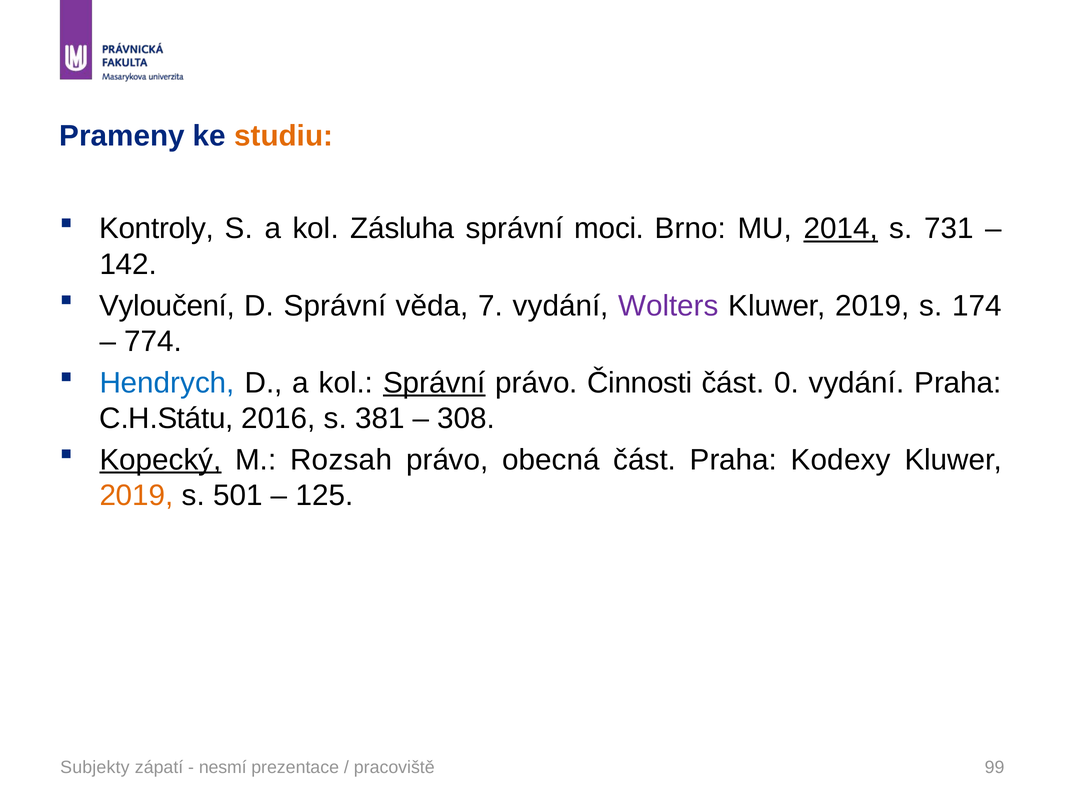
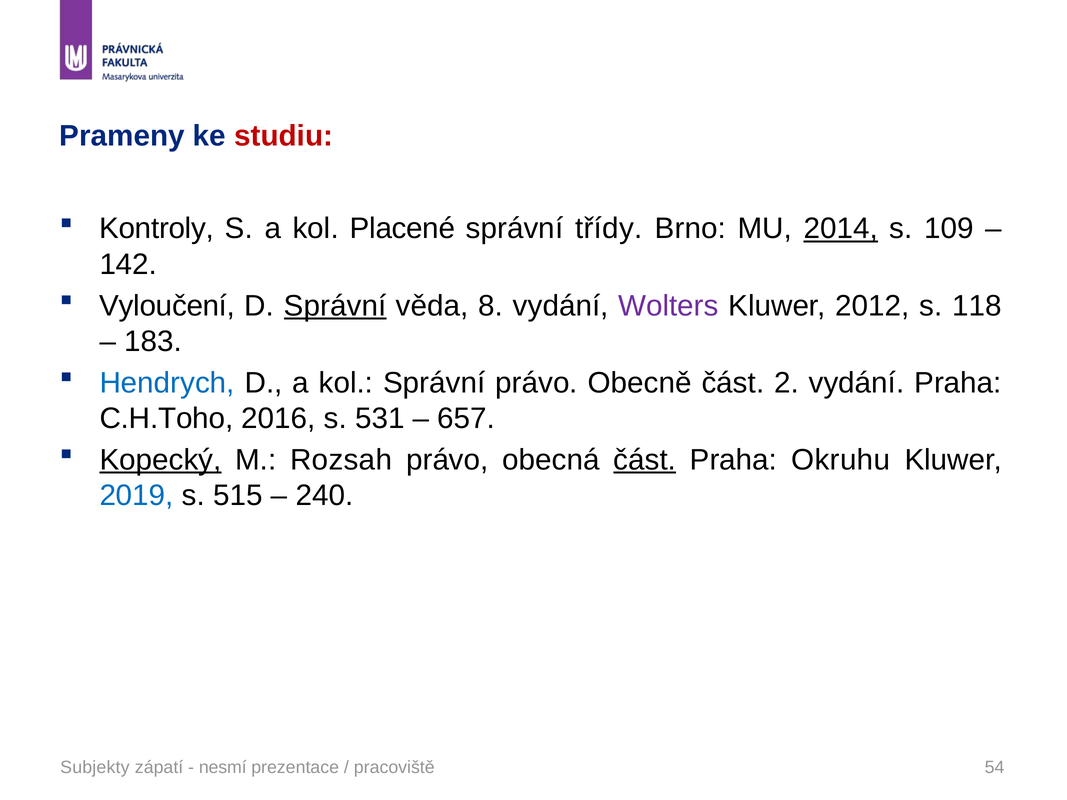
studiu colour: orange -> red (284, 136)
Zásluha: Zásluha -> Placené (402, 229)
moci: moci -> třídy (609, 229)
731: 731 -> 109 (949, 229)
Správní underline: none -> present (335, 306)
7: 7 -> 8 (491, 306)
2019: 2019 -> 2012 (872, 306)
174: 174 -> 118 (977, 306)
774: 774 -> 183 (153, 341)
Správní underline: present -> none (434, 383)
Činnosti: Činnosti -> Obecně (640, 383)
0: 0 -> 2 (786, 383)
C.H.Státu: C.H.Státu -> C.H.Toho (166, 419)
381: 381 -> 531 (380, 419)
308: 308 -> 657 (466, 419)
část underline: none -> present (645, 460)
Kodexy: Kodexy -> Okruhu (841, 460)
2019 colour: orange -> blue (137, 496)
501: 501 -> 515 (238, 496)
125: 125 -> 240 (324, 496)
99: 99 -> 54 (995, 768)
